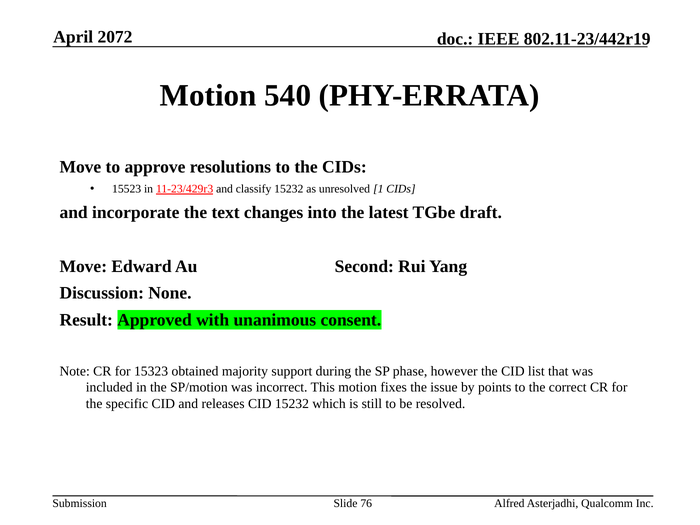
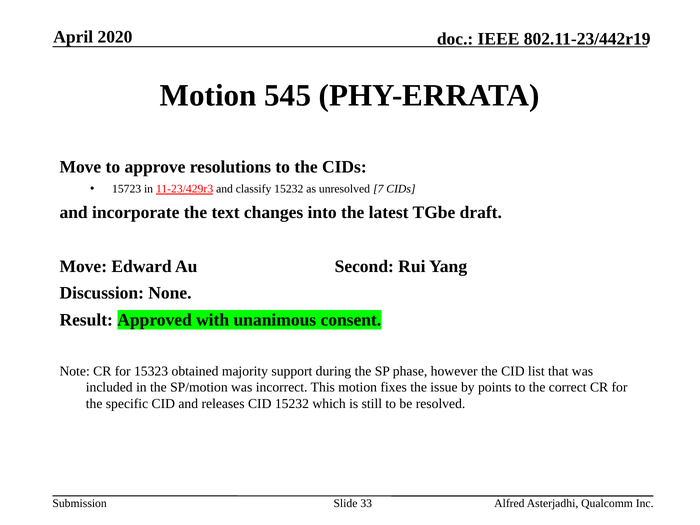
2072: 2072 -> 2020 (115, 37)
540: 540 -> 545 (288, 95)
15523: 15523 -> 15723 (127, 189)
1: 1 -> 7 (378, 189)
76: 76 -> 33 (366, 504)
